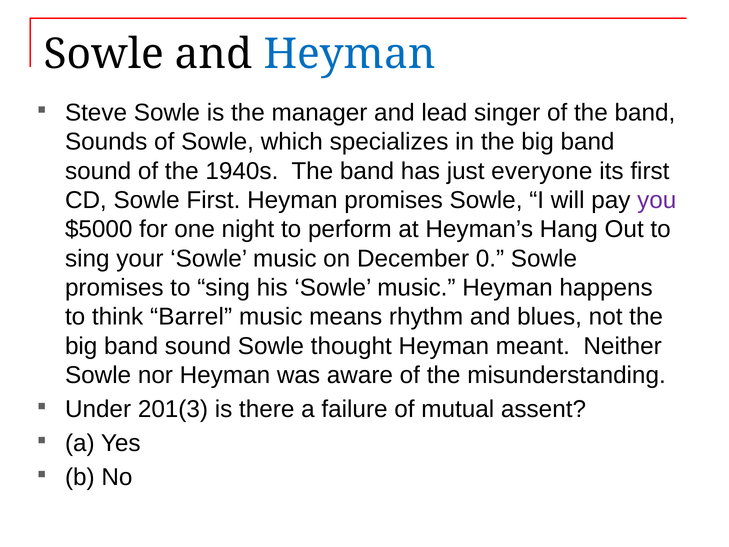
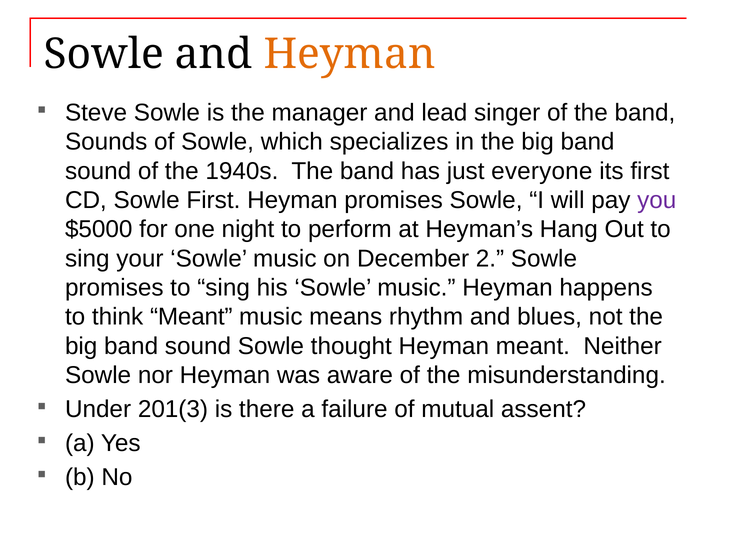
Heyman colour: blue -> orange (350, 54)
0: 0 -> 2 (490, 258)
think Barrel: Barrel -> Meant (191, 317)
